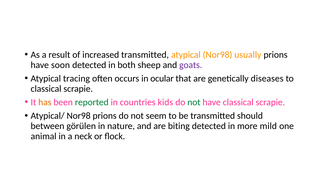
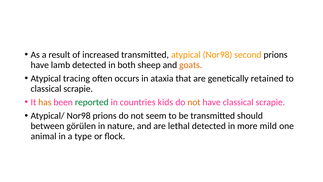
usually: usually -> second (248, 55)
soon: soon -> lamb (61, 65)
goats colour: purple -> orange (191, 65)
ocular: ocular -> ataxia (162, 78)
diseases: diseases -> retained (267, 78)
not colour: green -> orange (194, 102)
biting: biting -> lethal (179, 126)
neck: neck -> type (83, 136)
